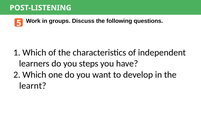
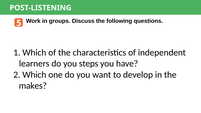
learnt: learnt -> makes (33, 86)
